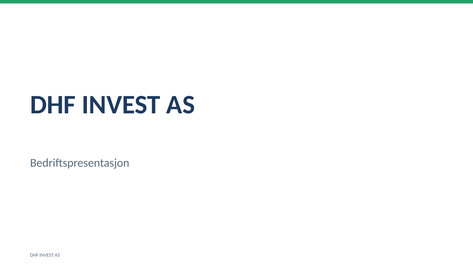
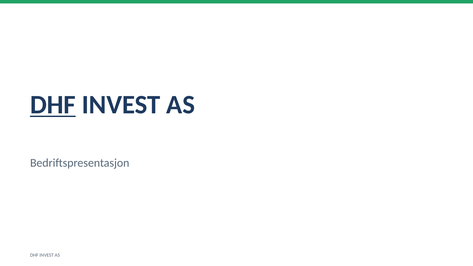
DHF underline: none -> present (53, 105)
